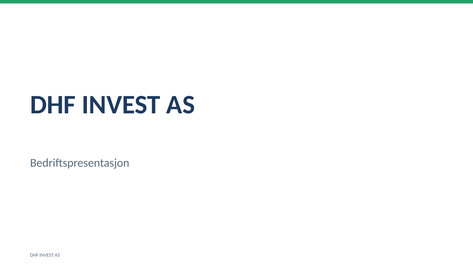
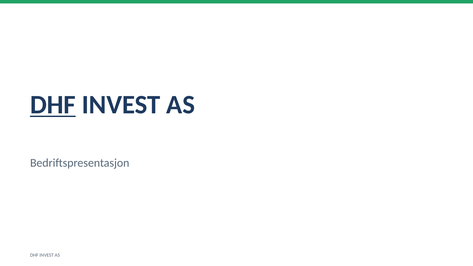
DHF underline: none -> present (53, 105)
